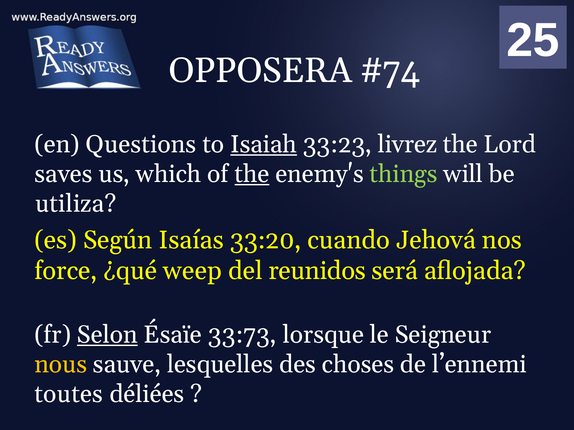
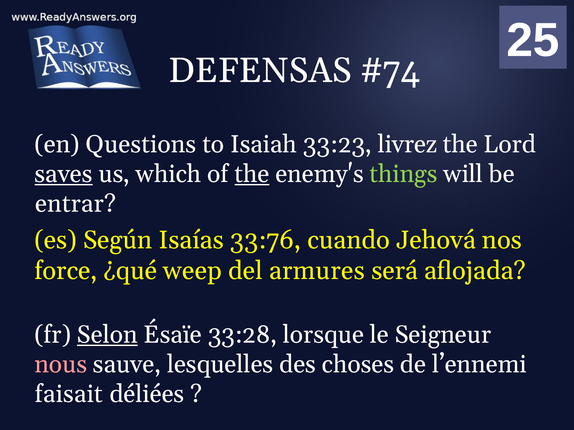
OPPOSERA: OPPOSERA -> DEFENSAS (260, 71)
Isaiah underline: present -> none (264, 145)
saves underline: none -> present (64, 174)
utiliza: utiliza -> entrar (76, 204)
33:20: 33:20 -> 33:76 (265, 240)
reunidos: reunidos -> armures (317, 271)
33:73: 33:73 -> 33:28 (242, 335)
nous colour: yellow -> pink (61, 365)
toutes: toutes -> faisait (69, 394)
